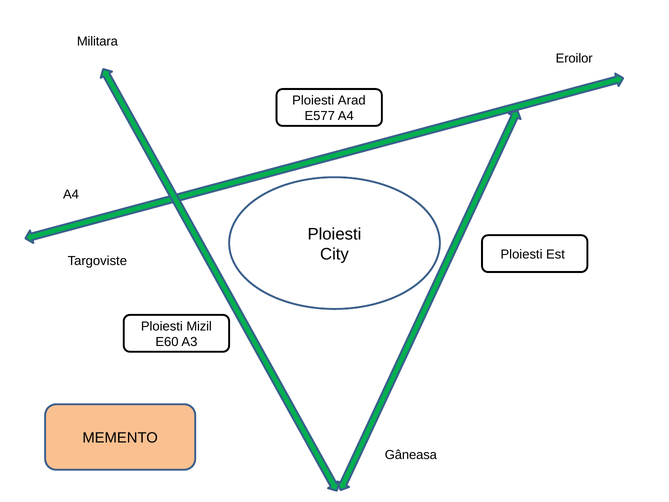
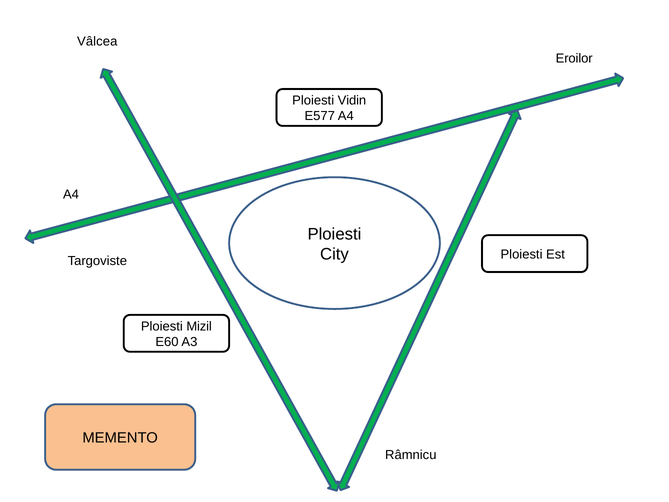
Militara: Militara -> Vâlcea (97, 41)
Arad: Arad -> Vidin (352, 100)
Gâneasa: Gâneasa -> Râmnicu (411, 455)
